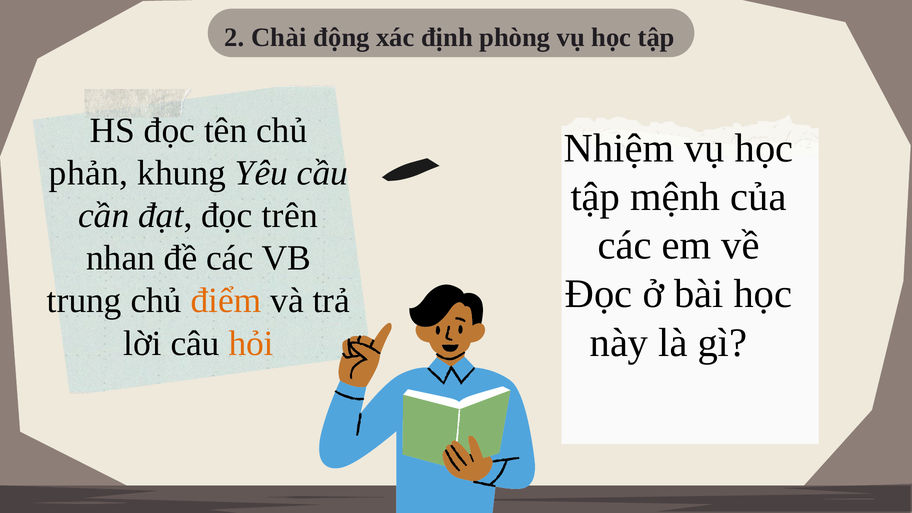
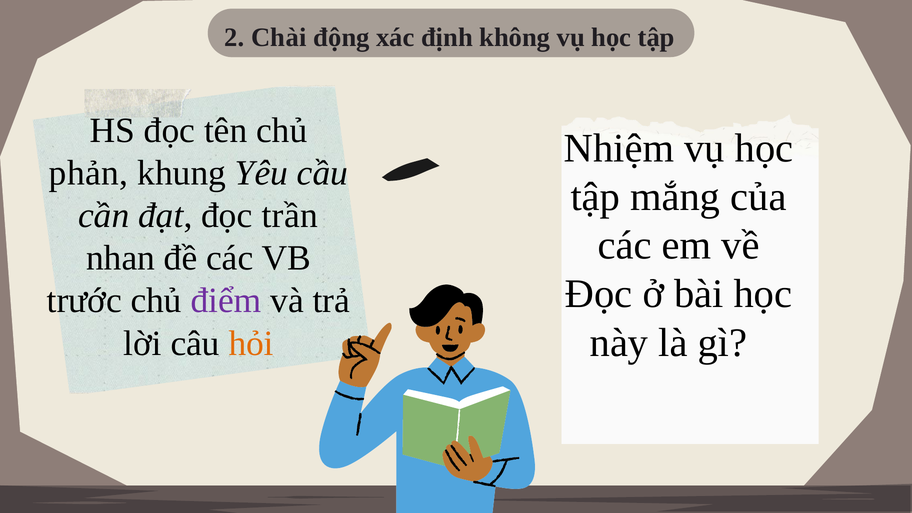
phòng: phòng -> không (515, 37)
mệnh: mệnh -> mắng (675, 197)
trên: trên -> trần (290, 216)
trung: trung -> trước (84, 301)
điểm colour: orange -> purple (226, 301)
